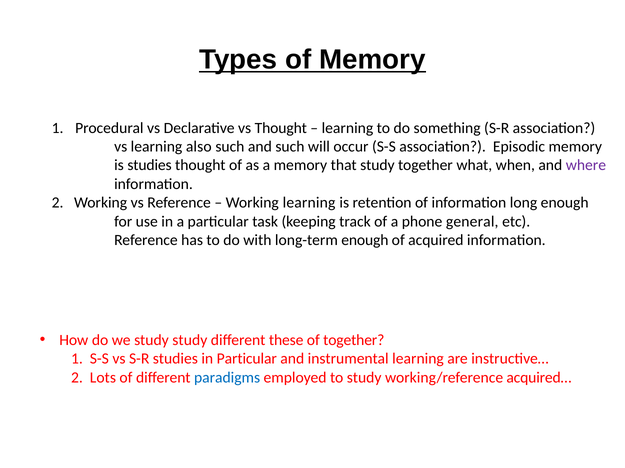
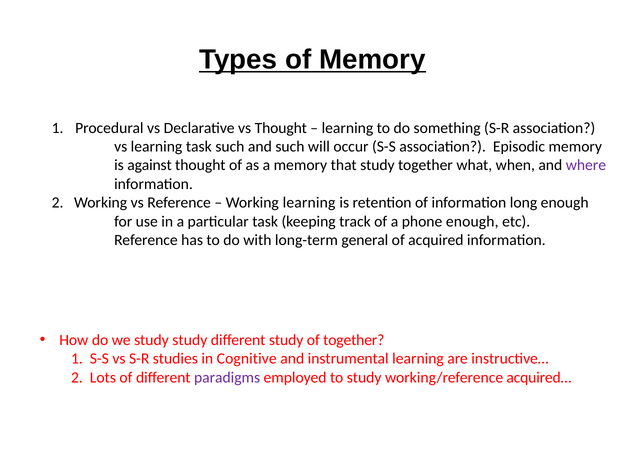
learning also: also -> task (199, 147)
is studies: studies -> against (150, 166)
phone general: general -> enough (472, 222)
long-term enough: enough -> general (365, 241)
different these: these -> study (286, 340)
in Particular: Particular -> Cognitive (247, 359)
paradigms colour: blue -> purple (227, 378)
